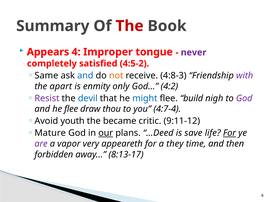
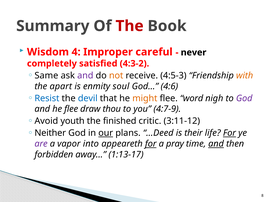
Appears: Appears -> Wisdom (48, 52)
tongue: tongue -> careful (154, 52)
never colour: purple -> black (194, 53)
4:5-2: 4:5-2 -> 4:3-2 (134, 64)
and colour: blue -> purple (85, 76)
4:8-3: 4:8-3 -> 4:5-3 (173, 76)
with colour: purple -> orange (245, 76)
only: only -> soul (121, 86)
4:2: 4:2 -> 4:6 (169, 86)
Resist colour: purple -> blue (47, 99)
might colour: blue -> orange (145, 99)
build: build -> word (192, 99)
4:7-4: 4:7-4 -> 4:7-9 (167, 109)
became: became -> finished (120, 121)
9:11-12: 9:11-12 -> 3:11-12 (182, 121)
Mature: Mature -> Neither (50, 133)
save: save -> their (193, 133)
very: very -> into (91, 144)
for underline: none -> present (151, 144)
they: they -> pray (175, 144)
and underline: none -> present (216, 144)
8:13-17: 8:13-17 -> 1:13-17 (126, 155)
